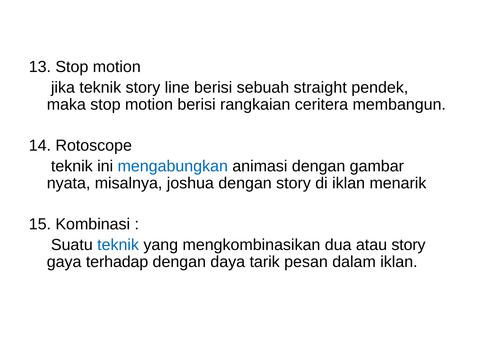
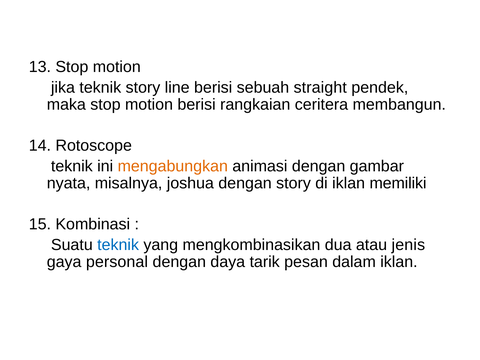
mengabungkan colour: blue -> orange (173, 166)
menarik: menarik -> memiliki (398, 183)
atau story: story -> jenis (408, 245)
terhadap: terhadap -> personal (117, 262)
